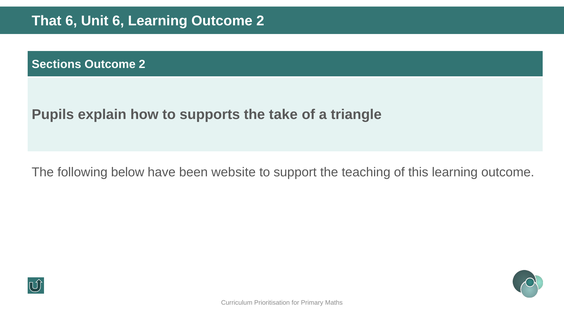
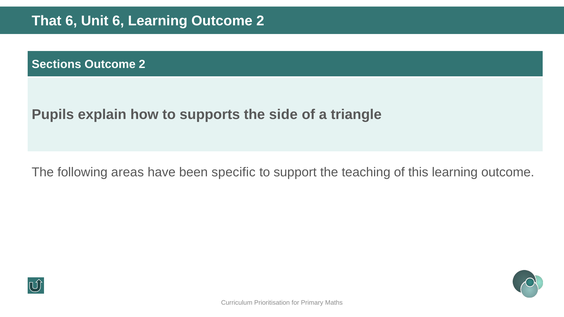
take: take -> side (283, 115)
below: below -> areas (128, 172)
website: website -> specific (234, 172)
